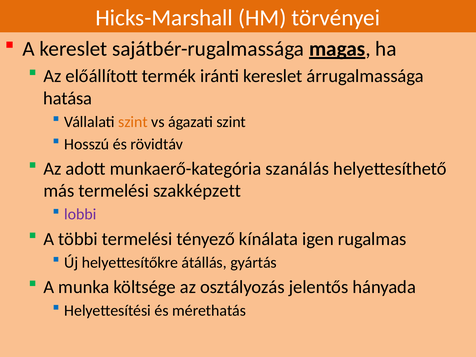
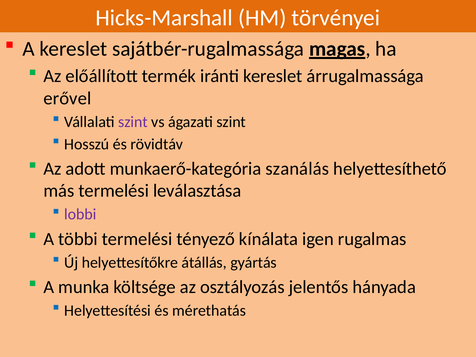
hatása: hatása -> erővel (67, 98)
szint colour: orange -> purple (133, 122)
szakképzett: szakképzett -> leválasztása (197, 191)
